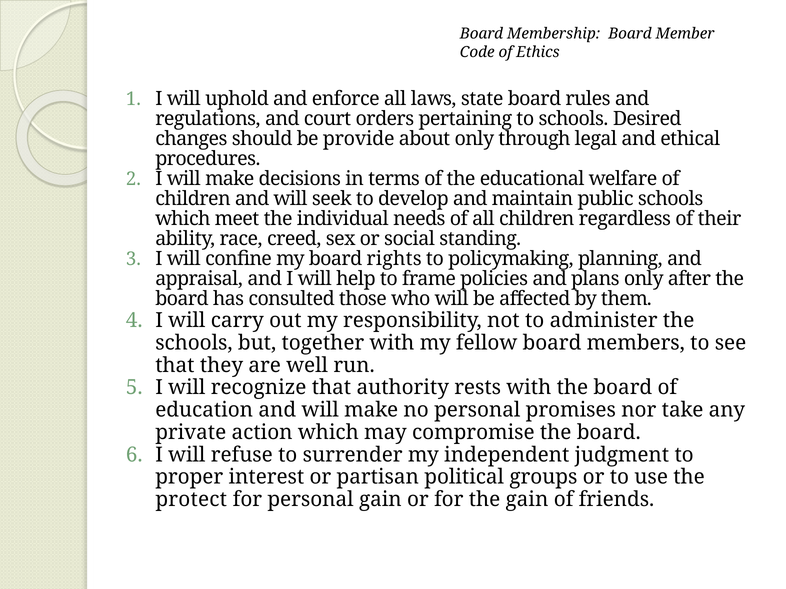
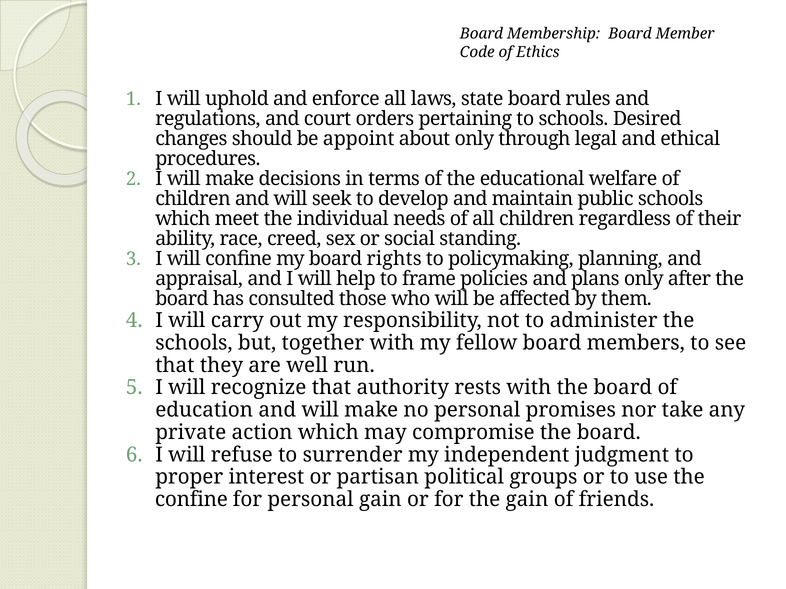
provide: provide -> appoint (359, 139)
protect: protect -> confine (191, 500)
